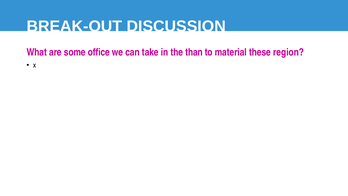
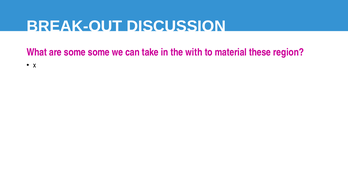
some office: office -> some (99, 52)
than: than -> with (194, 52)
